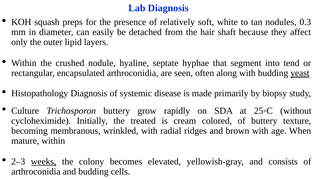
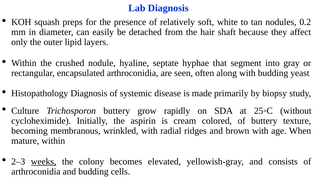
0.3: 0.3 -> 0.2 (305, 22)
tend: tend -> gray (292, 63)
yeast underline: present -> none (300, 73)
treated: treated -> aspirin (143, 120)
